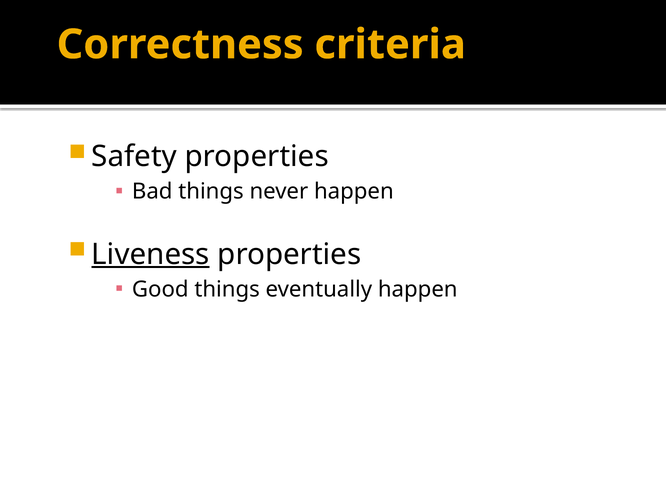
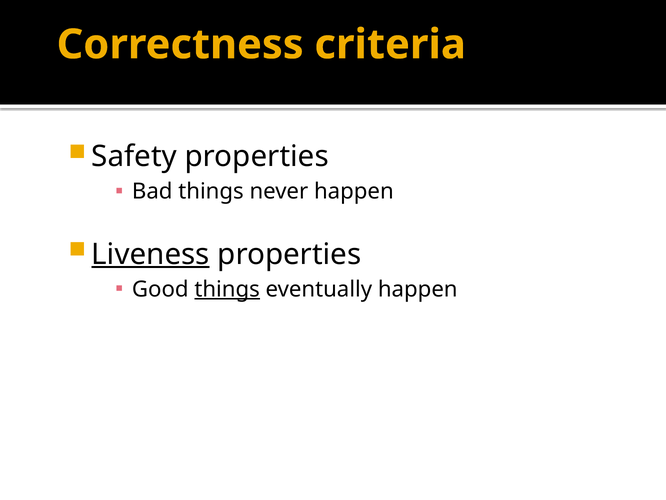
things underline: none -> present (227, 289)
